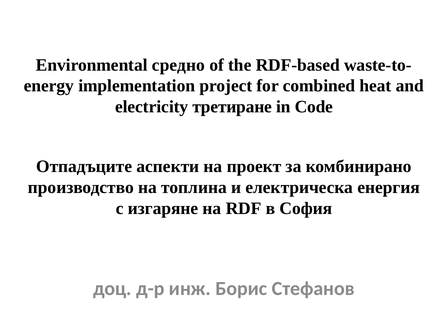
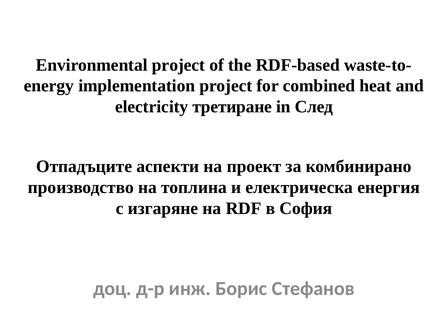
Environmental средно: средно -> project (179, 65)
Сode: Сode -> След (314, 107)
